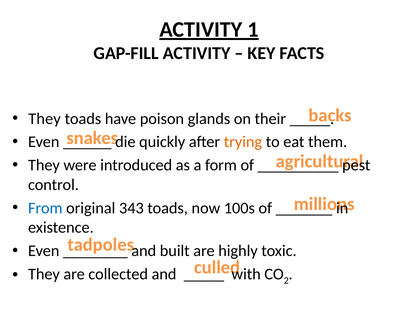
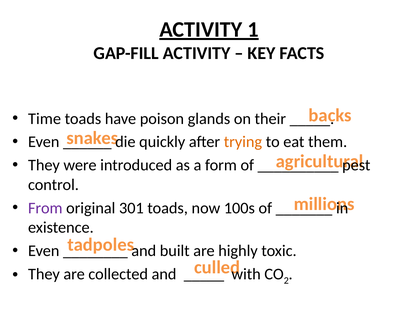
They: They -> Time (45, 118)
From colour: blue -> purple (45, 208)
343: 343 -> 301 (131, 208)
